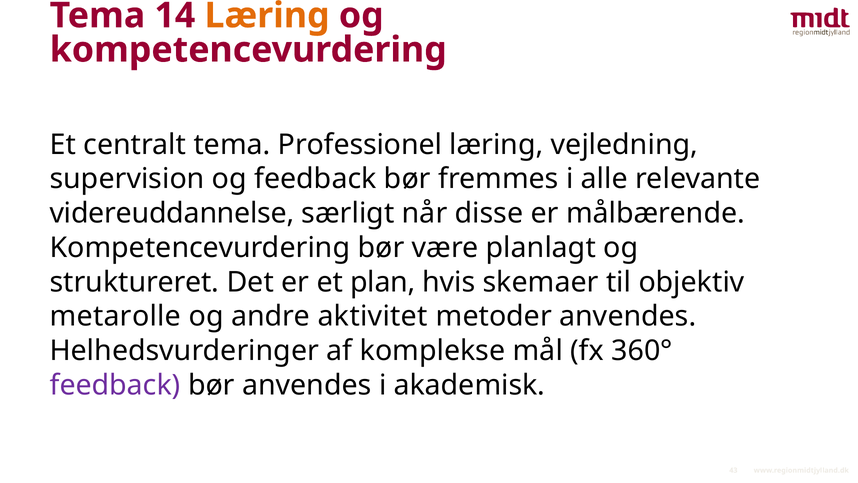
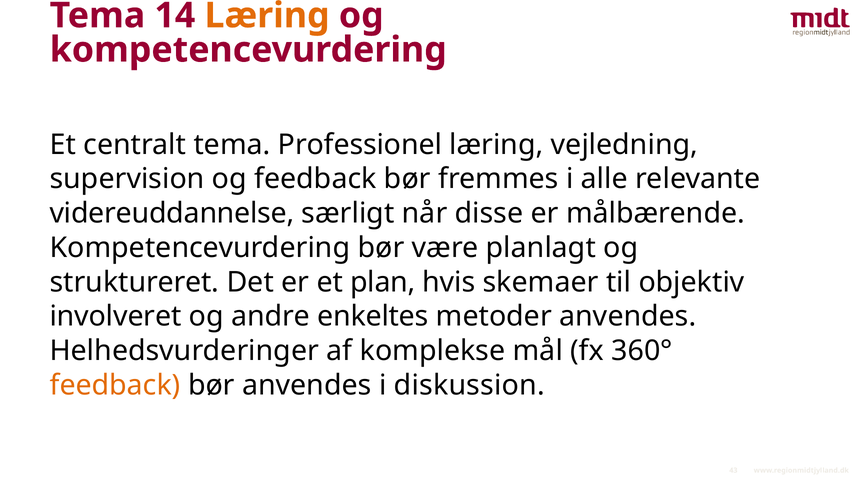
metarolle: metarolle -> involveret (116, 316)
aktivitet: aktivitet -> enkeltes (373, 316)
feedback colour: purple -> orange (115, 385)
akademisk: akademisk -> diskussion (469, 385)
